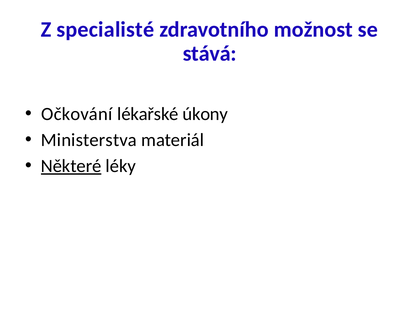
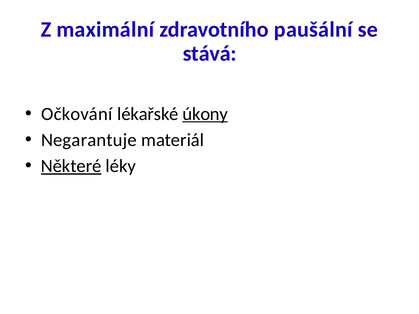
specialisté: specialisté -> maximální (105, 30)
možnost: možnost -> paušální (313, 30)
úkony underline: none -> present (205, 114)
Ministerstva: Ministerstva -> Negarantuje (89, 140)
